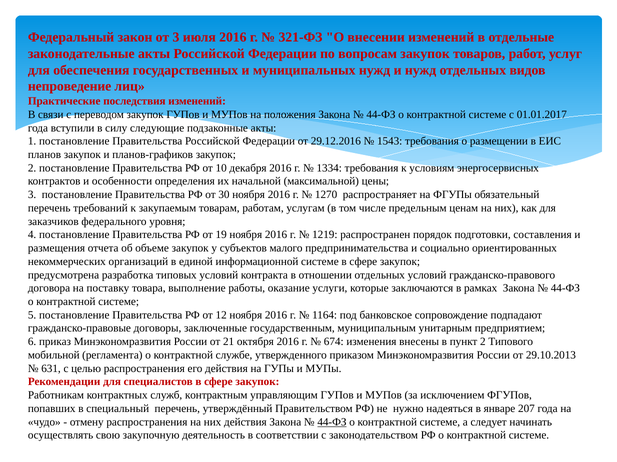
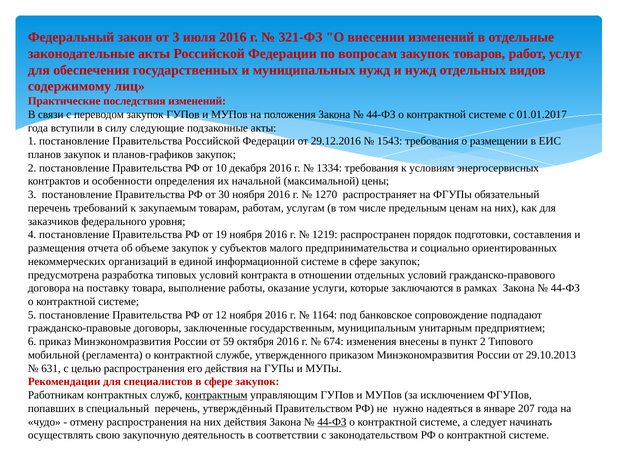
непроведение: непроведение -> содержимому (70, 87)
21: 21 -> 59 (229, 342)
контрактным underline: none -> present (216, 396)
